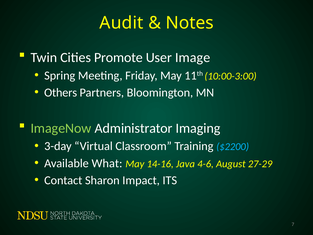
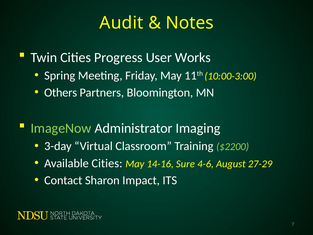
Promote: Promote -> Progress (118, 57)
Image: Image -> Works (193, 57)
$2200 colour: light blue -> light green (233, 147)
Available What: What -> Cities (107, 163)
Java: Java -> Sure (185, 164)
